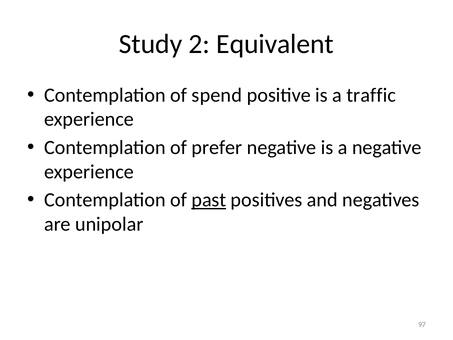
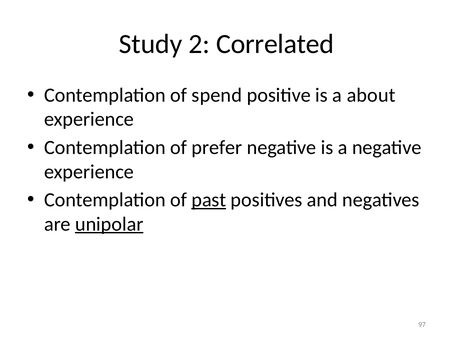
Equivalent: Equivalent -> Correlated (275, 44)
traffic: traffic -> about (371, 95)
unipolar underline: none -> present (109, 224)
